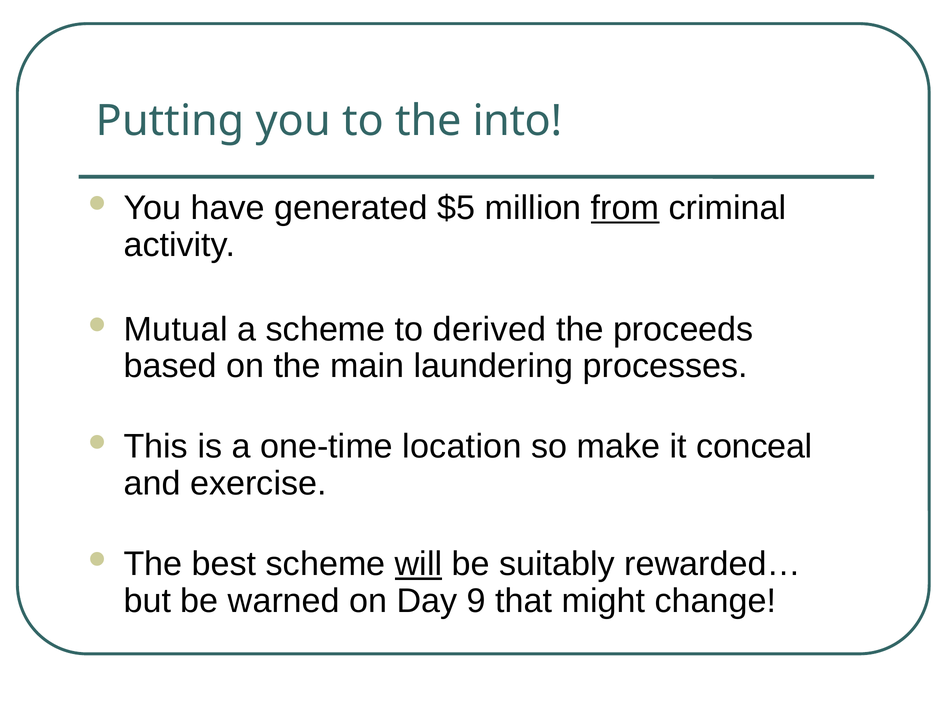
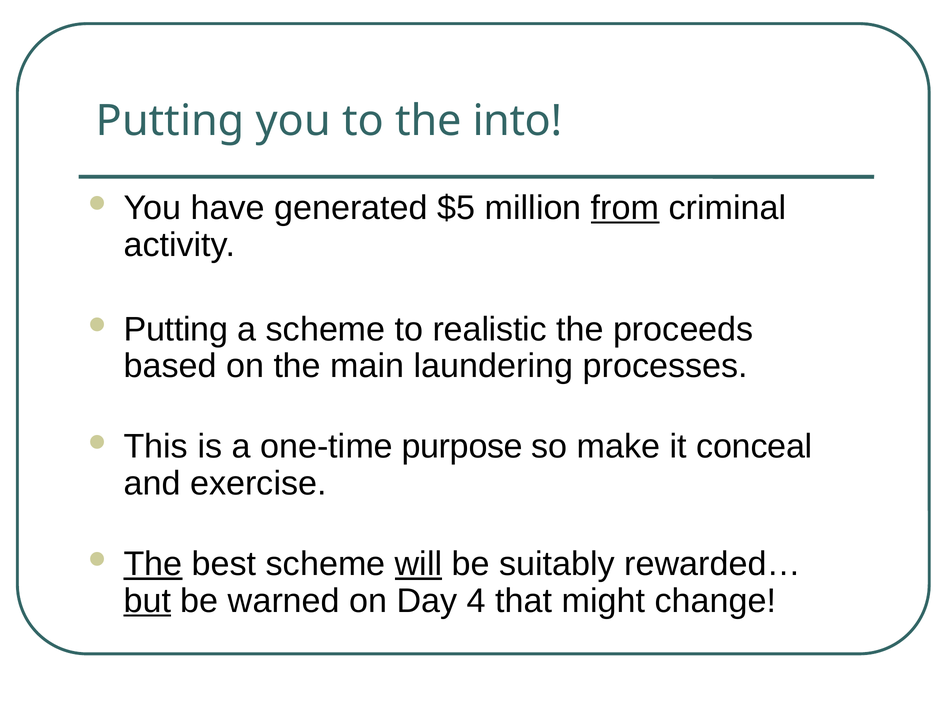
Mutual: Mutual -> Putting (176, 329)
derived: derived -> realistic (490, 329)
location: location -> purpose (462, 447)
The underline: none -> present (153, 564)
but underline: none -> present (147, 601)
9: 9 -> 4 (476, 601)
